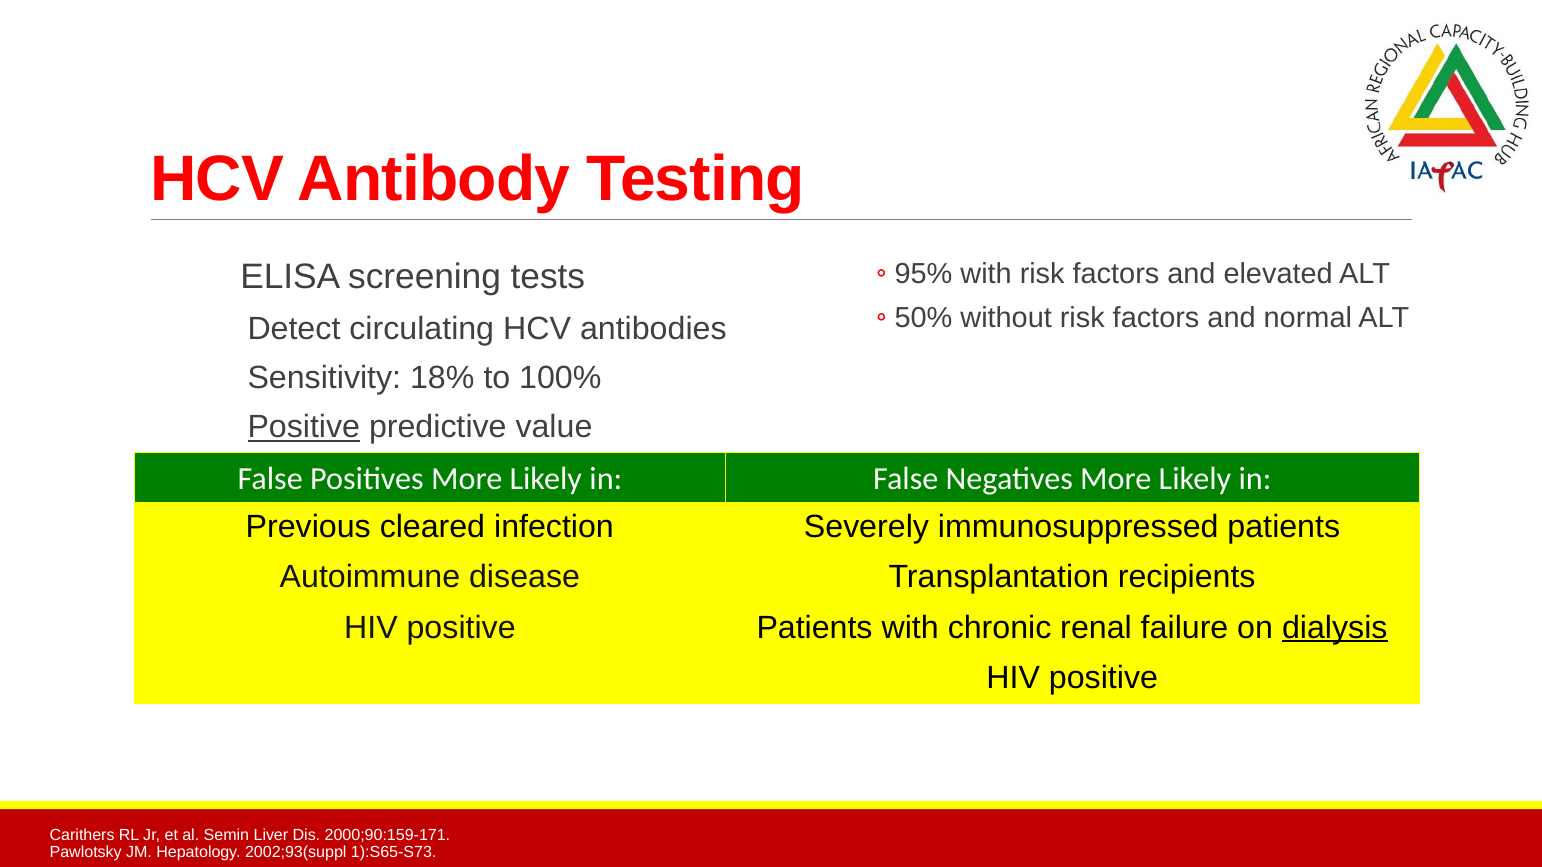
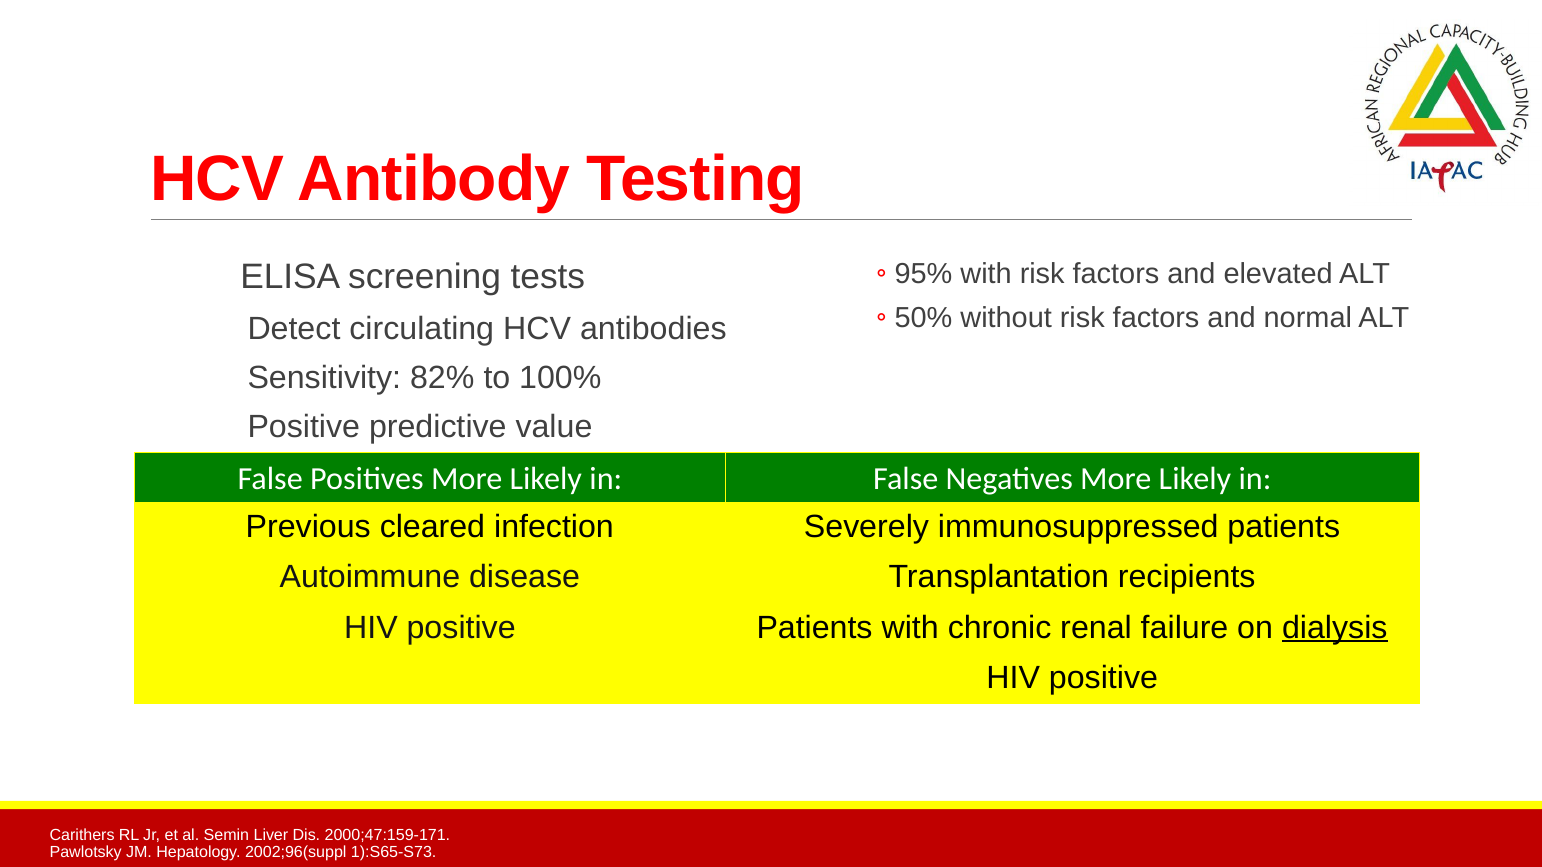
18%: 18% -> 82% (442, 378)
Positive underline: present -> none (304, 427)
2000;90:159-171: 2000;90:159-171 -> 2000;47:159-171 (387, 836)
2002;93(suppl: 2002;93(suppl -> 2002;96(suppl (296, 853)
